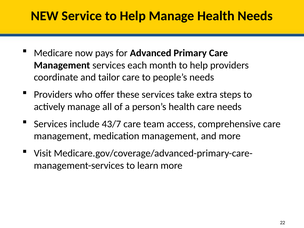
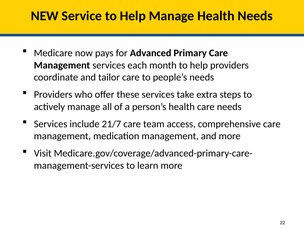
43/7: 43/7 -> 21/7 (111, 124)
